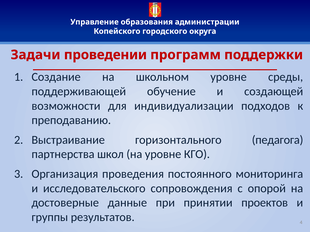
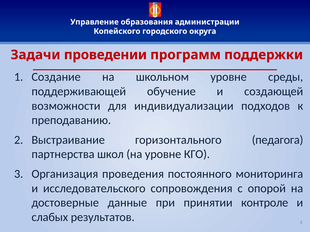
проектов: проектов -> контроле (265, 203)
группы: группы -> слабых (50, 218)
